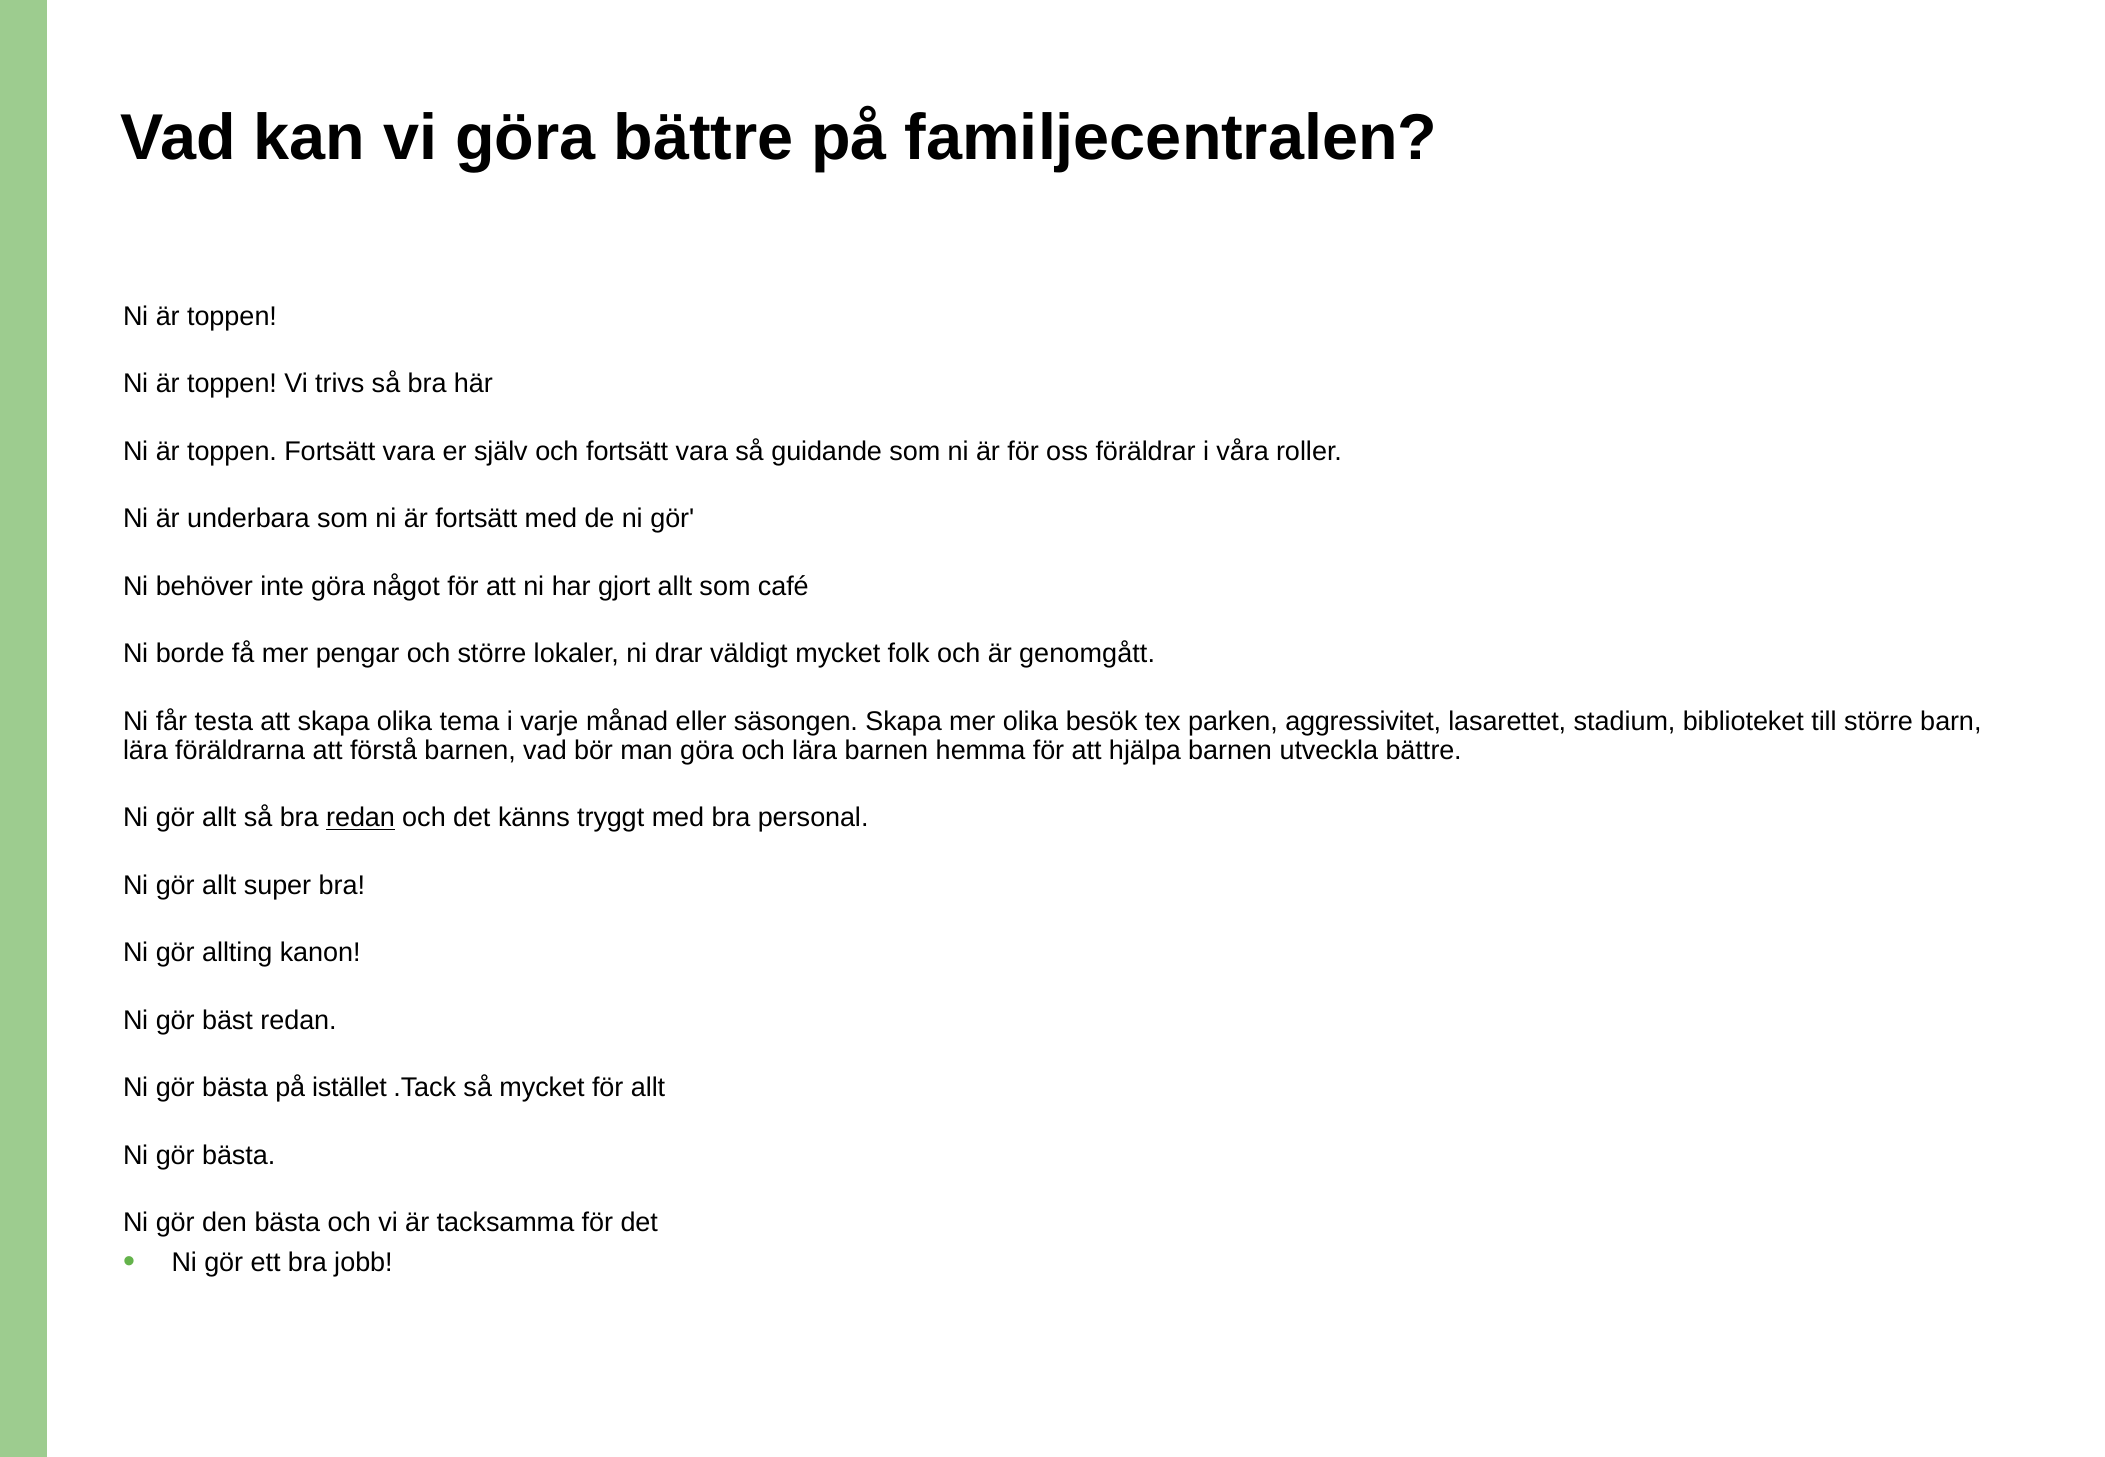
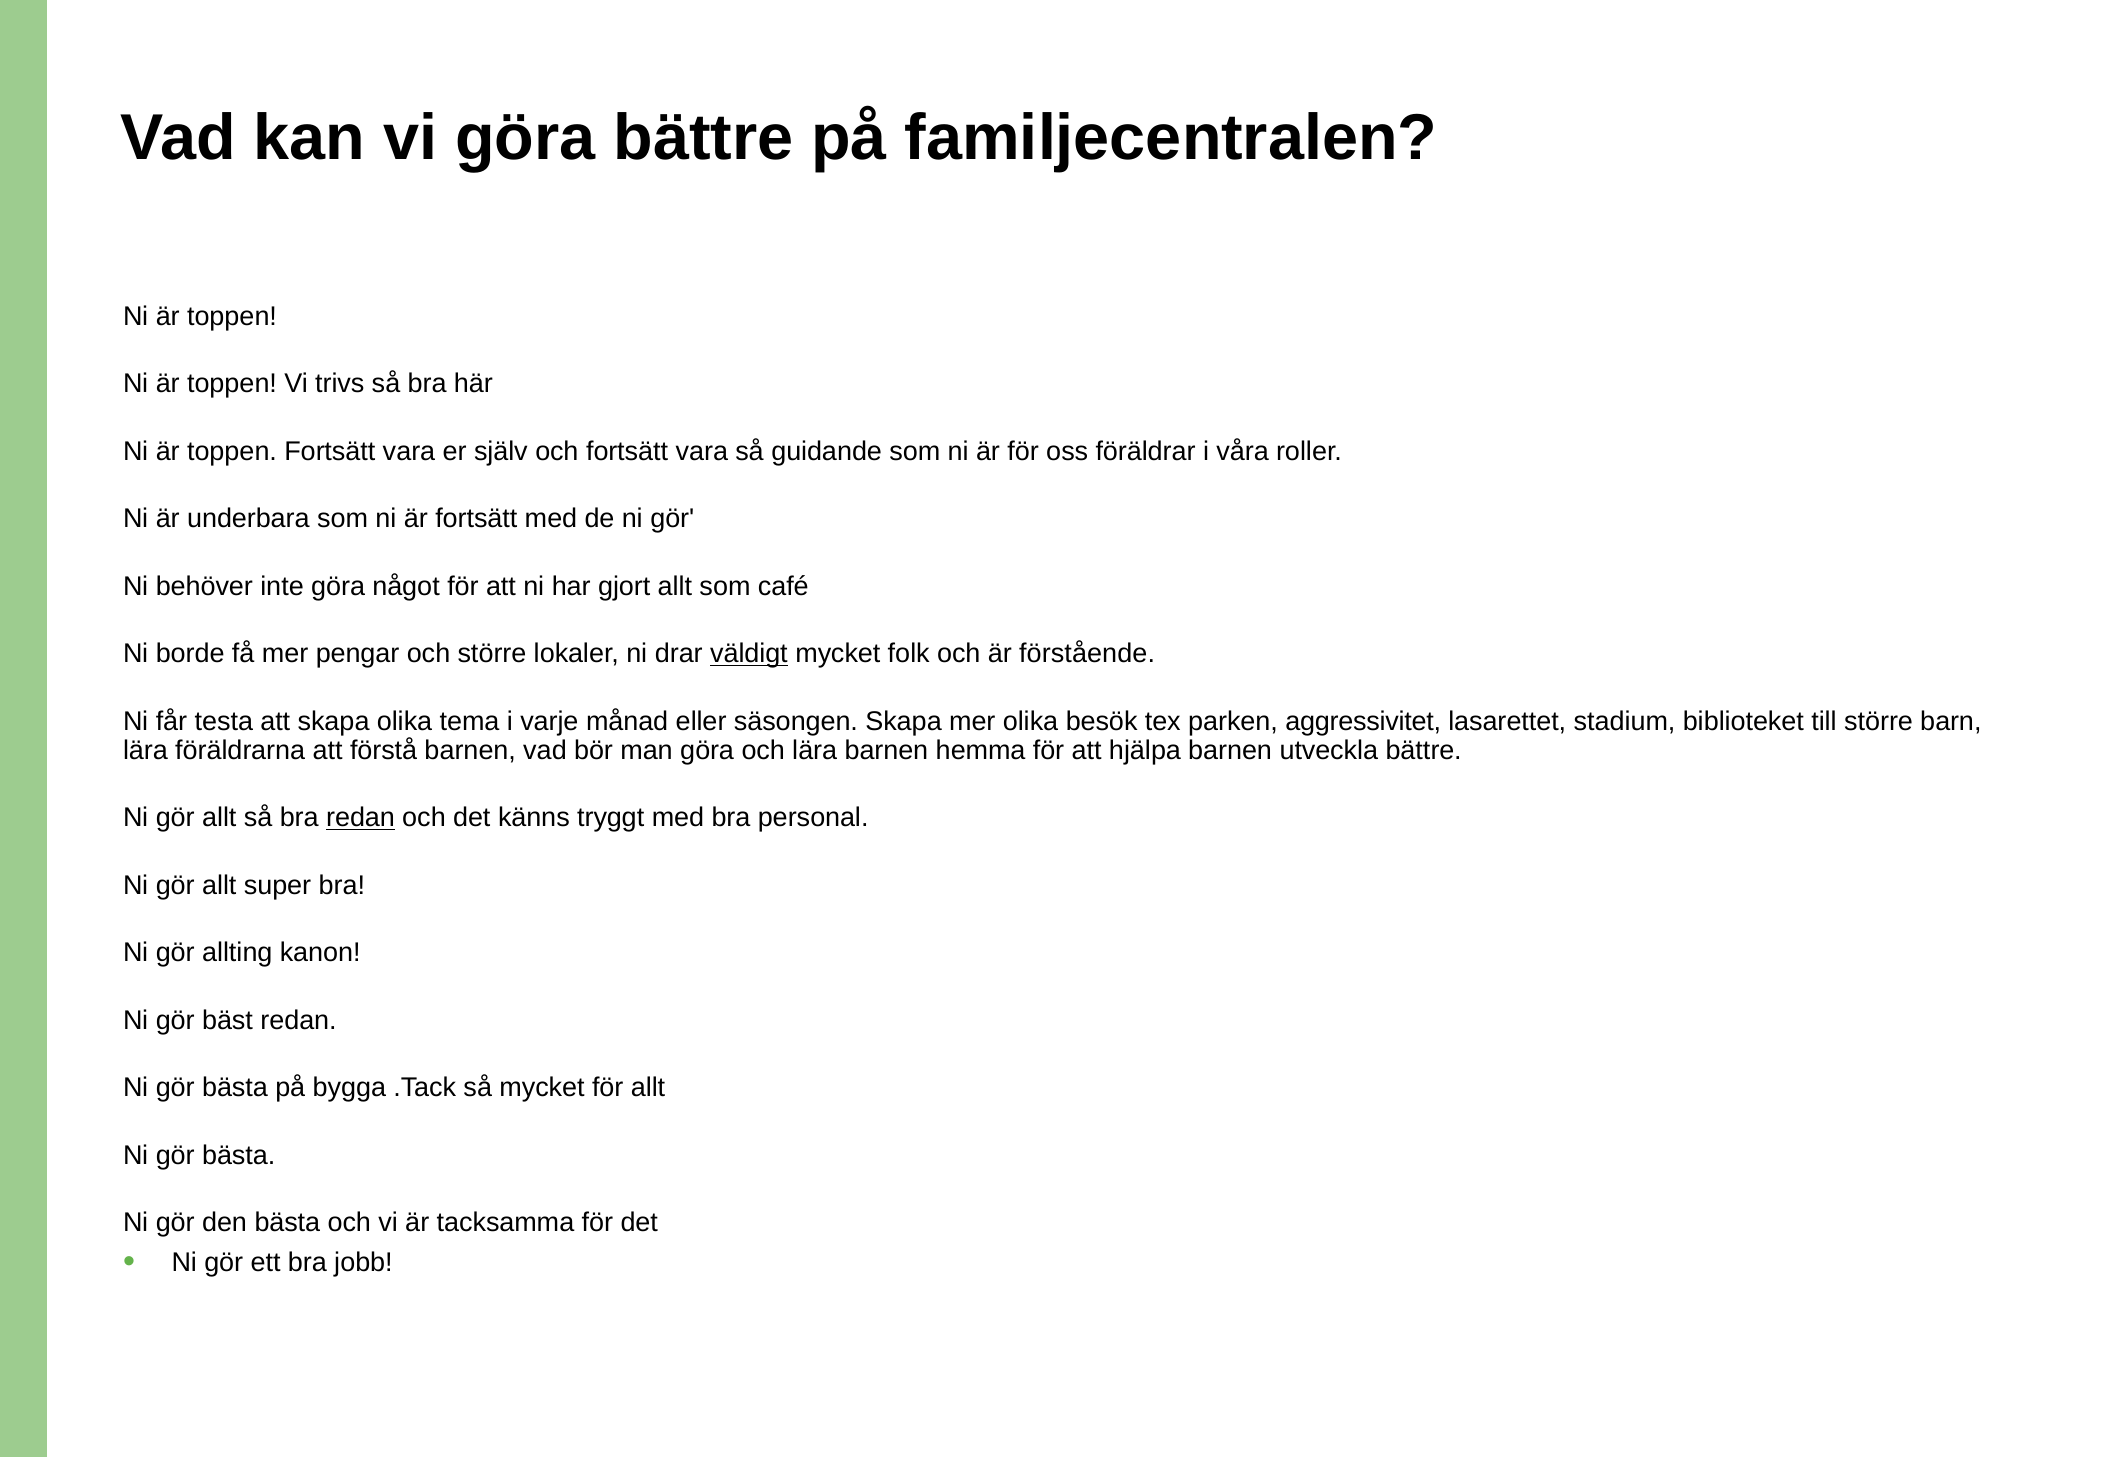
väldigt underline: none -> present (749, 654)
genomgått: genomgått -> förstående (1087, 654)
istället: istället -> bygga (349, 1088)
